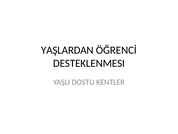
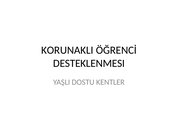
YAŞLARDAN: YAŞLARDAN -> KORUNAKLI (67, 50)
